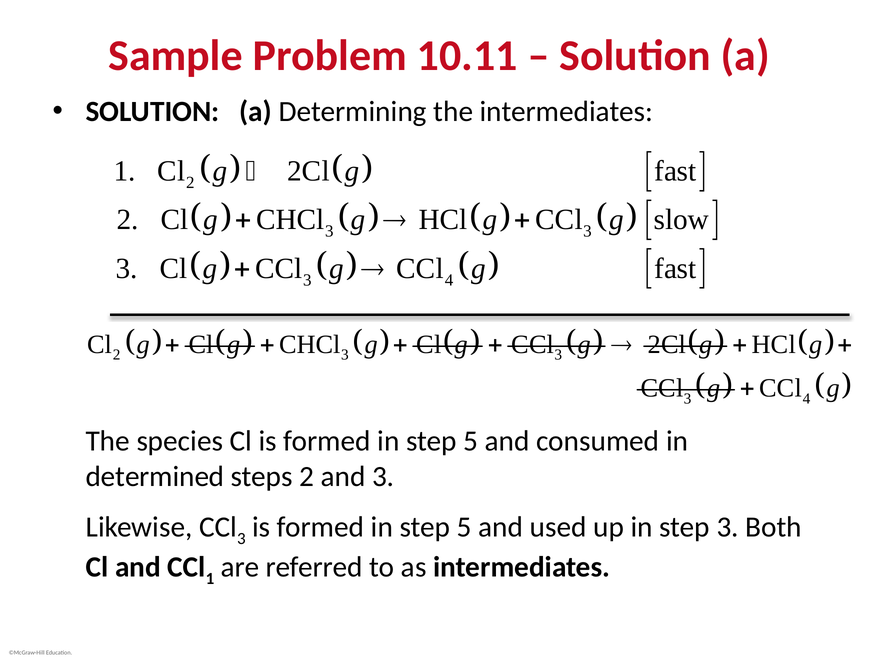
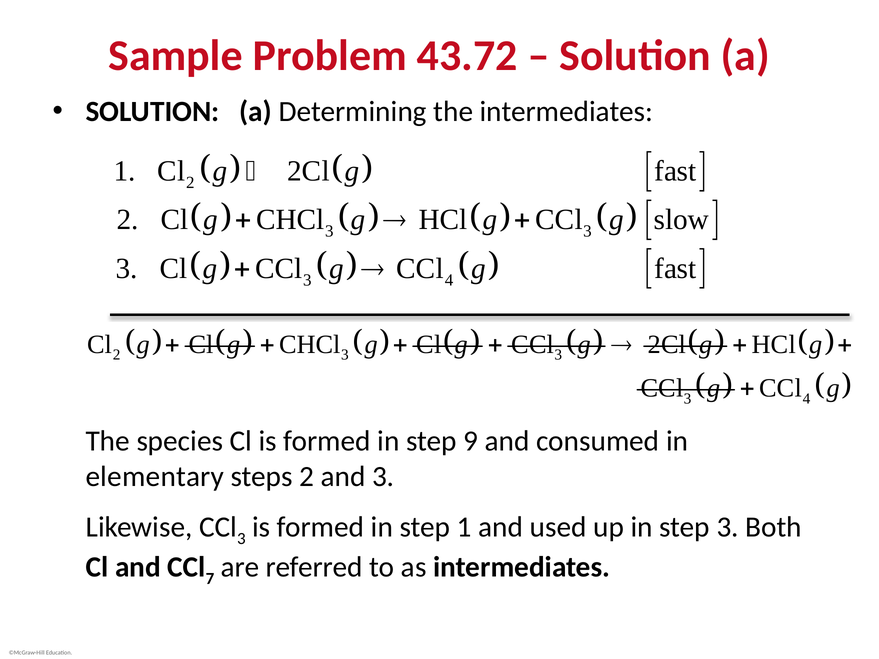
10.11: 10.11 -> 43.72 (467, 56)
5: 5 -> 9 (471, 441)
determined: determined -> elementary (155, 477)
5: 5 -> 1 (464, 527)
1: 1 -> 7 (210, 579)
